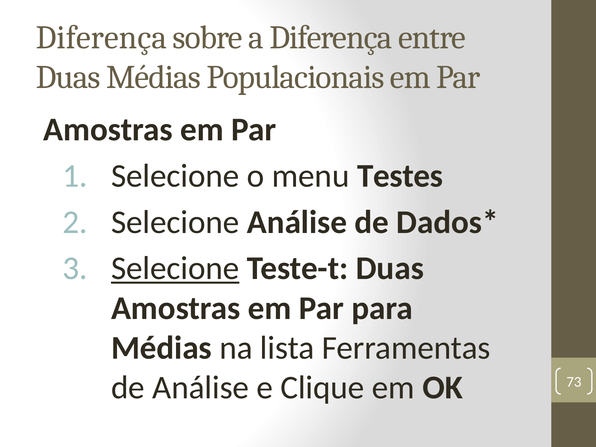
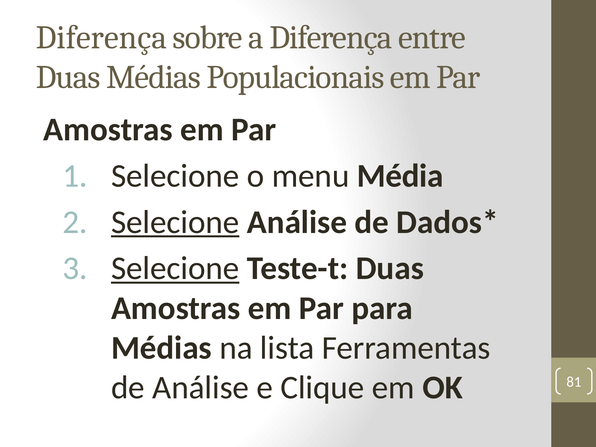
Testes: Testes -> Média (400, 176)
Selecione underline: none -> present (175, 222)
73: 73 -> 81 (574, 382)
